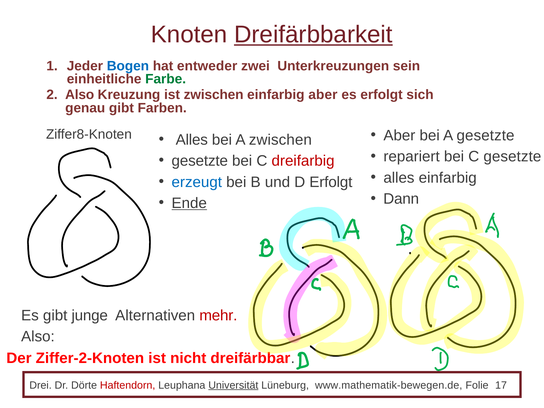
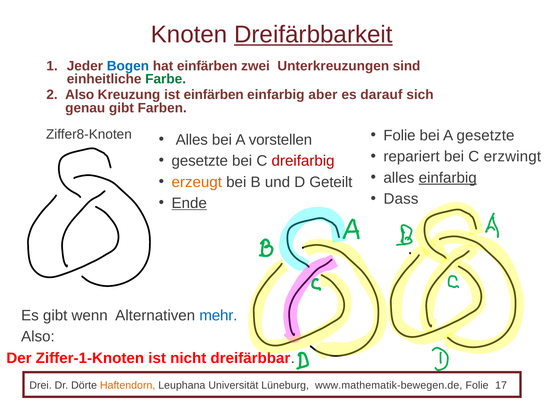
hat entweder: entweder -> einfärben (207, 66)
sein: sein -> sind (407, 66)
ist zwischen: zwischen -> einfärben (214, 95)
es erfolgt: erfolgt -> darauf (381, 95)
Aber: Aber -> Folie (399, 135)
A zwischen: zwischen -> vorstellen (280, 140)
C gesetzte: gesetzte -> erzwingt (512, 157)
einfarbig underline: none -> present (448, 178)
erzeugt colour: blue -> orange (197, 182)
D Erfolgt: Erfolgt -> Geteilt (331, 182)
Dann: Dann -> Dass (401, 199)
junge: junge -> wenn (90, 315)
mehr colour: red -> blue (218, 315)
Ziffer-2-Knoten: Ziffer-2-Knoten -> Ziffer-1-Knoten (90, 358)
Haftendorn colour: red -> orange (128, 385)
Universität underline: present -> none (233, 385)
